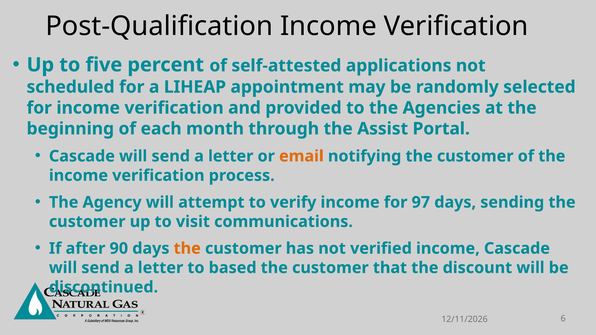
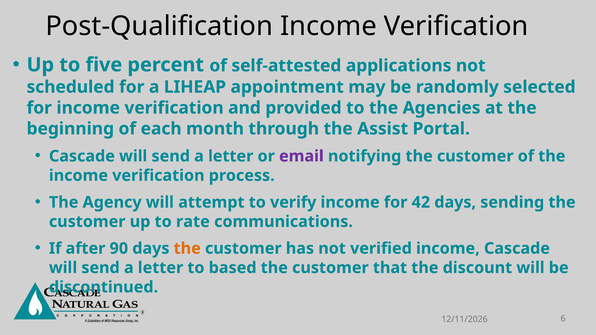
email colour: orange -> purple (301, 156)
97: 97 -> 42 (421, 202)
visit: visit -> rate (193, 222)
